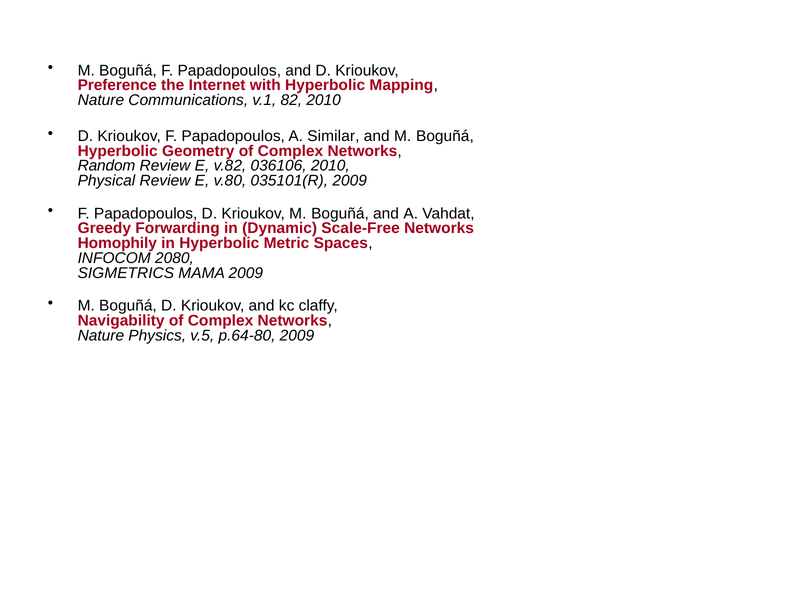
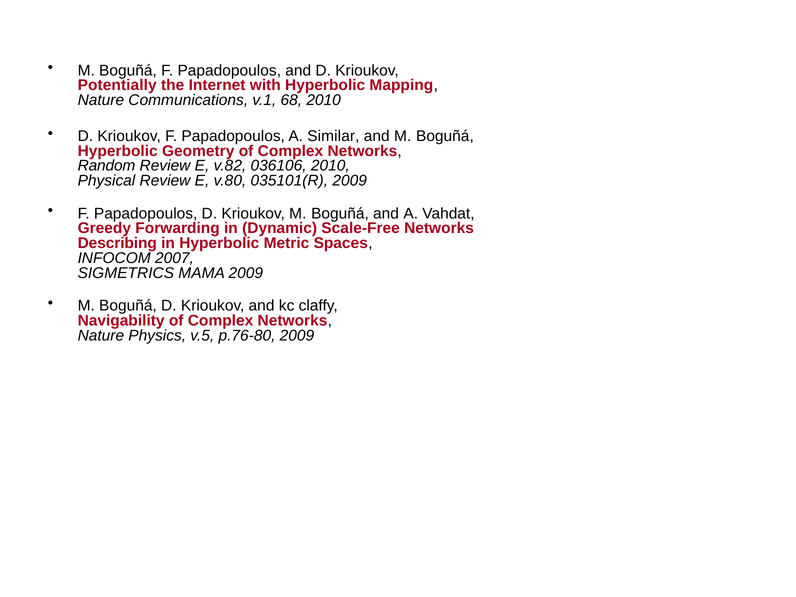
Preference: Preference -> Potentially (117, 85)
82: 82 -> 68 (291, 100)
Homophily: Homophily -> Describing (117, 243)
2080: 2080 -> 2007 (174, 258)
p.64-80: p.64-80 -> p.76-80 (247, 335)
